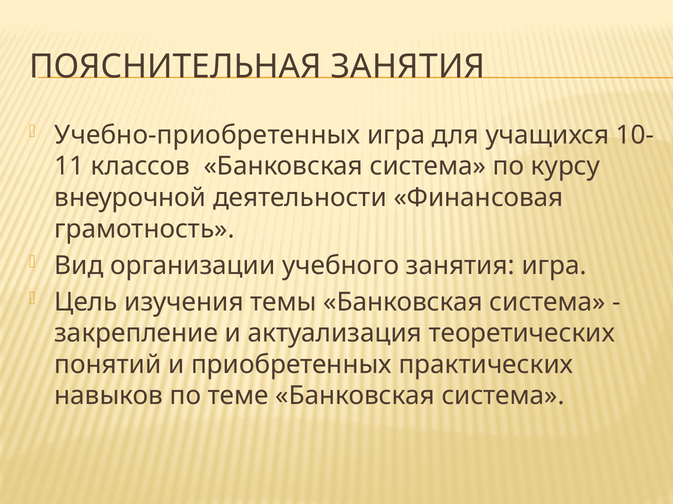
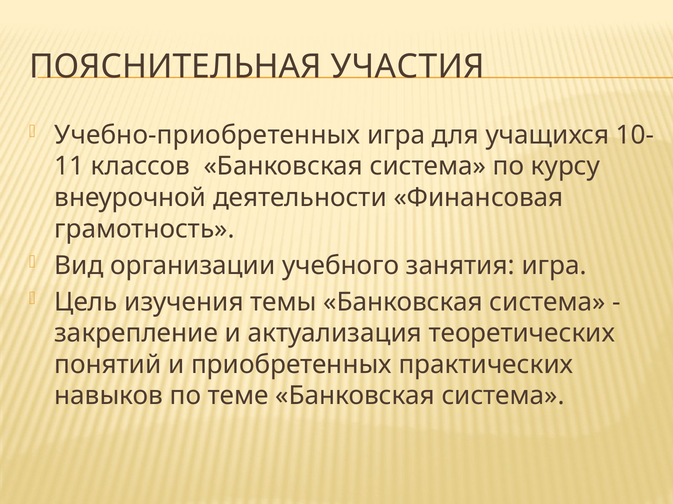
ПОЯСНИТЕЛЬНАЯ ЗАНЯТИЯ: ЗАНЯТИЯ -> УЧАСТИЯ (408, 67)
